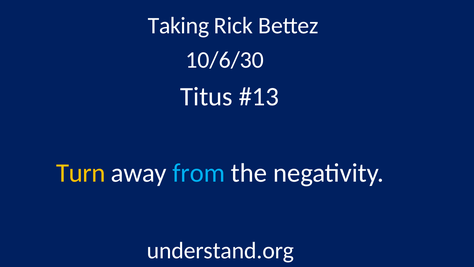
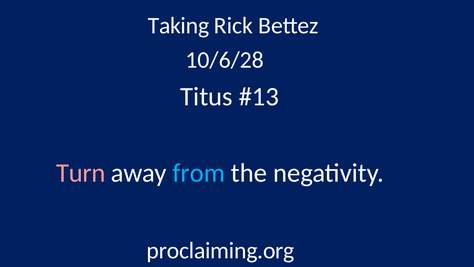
10/6/30: 10/6/30 -> 10/6/28 (225, 60)
Turn colour: yellow -> pink (81, 173)
understand.org: understand.org -> proclaiming.org (221, 250)
